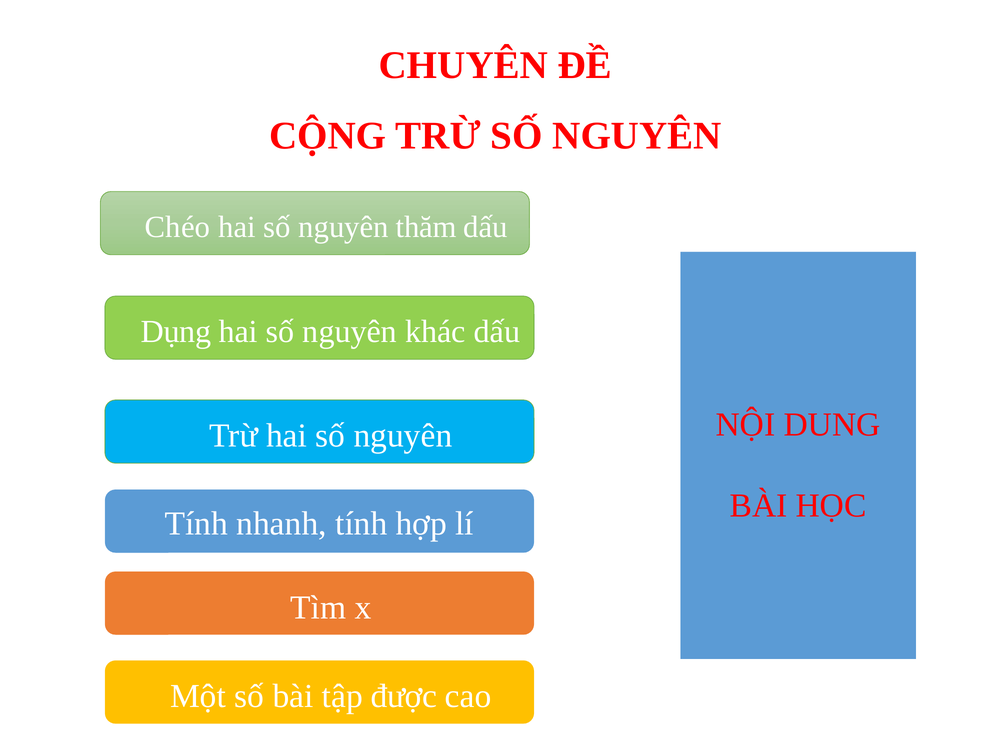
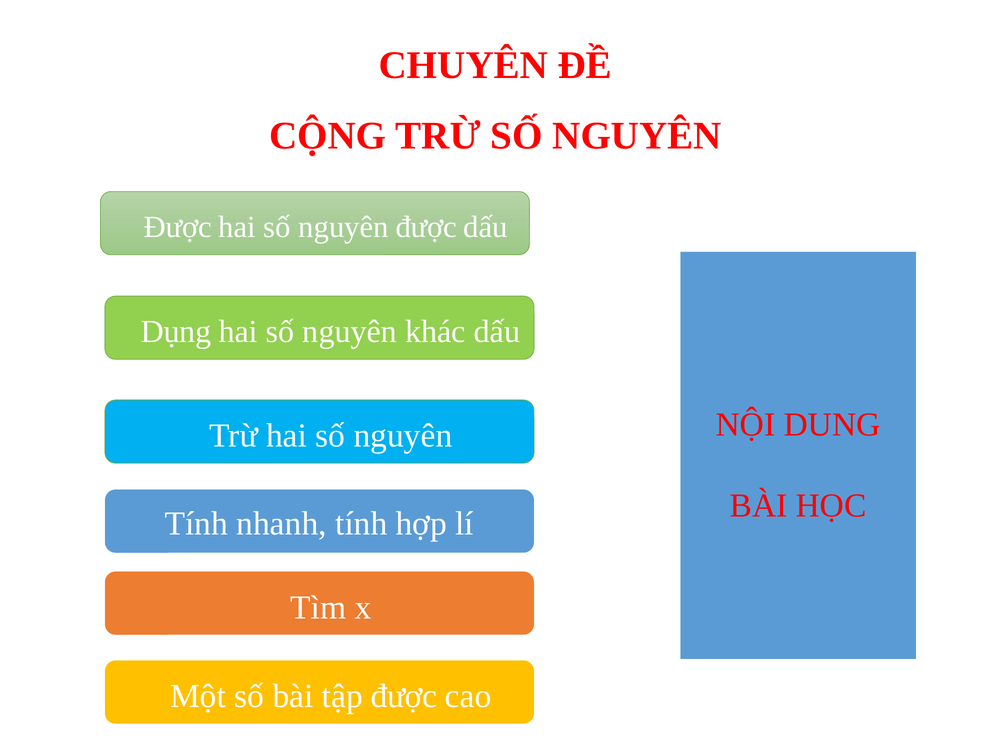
Chéo: Chéo -> Được (178, 227)
nguyên thăm: thăm -> được (426, 227)
